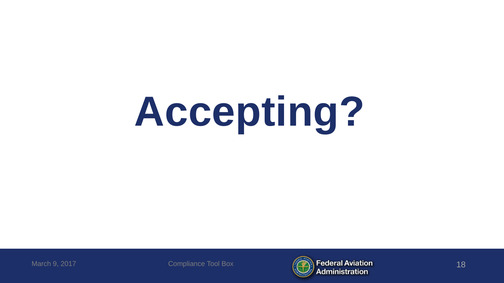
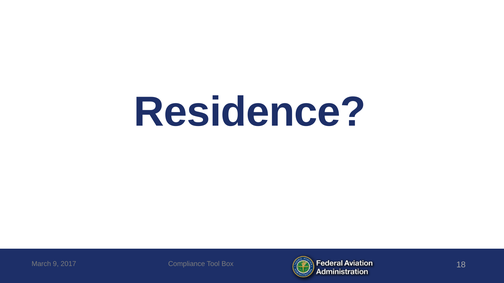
Accepting: Accepting -> Residence (250, 112)
